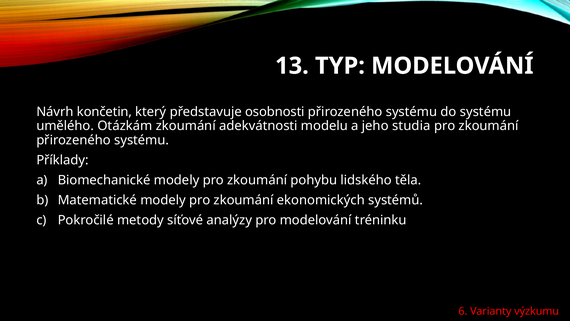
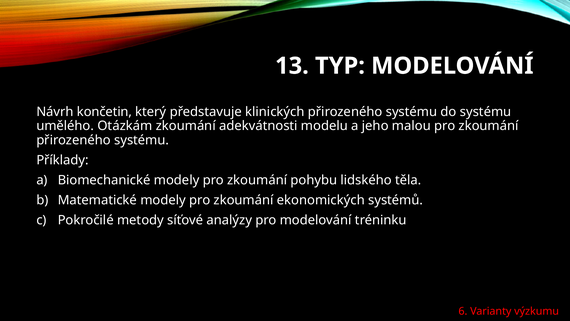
osobnosti: osobnosti -> klinických (275, 112)
studia: studia -> malou (411, 126)
